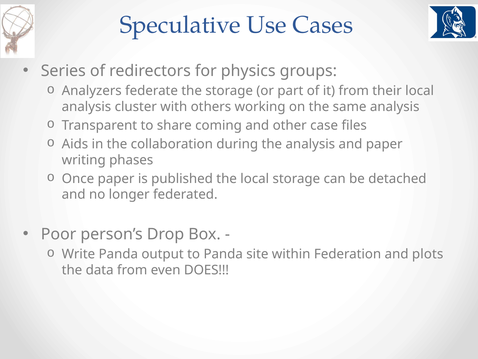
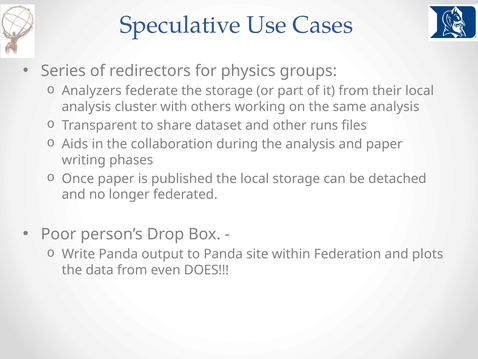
coming: coming -> dataset (219, 125)
case: case -> runs (324, 125)
